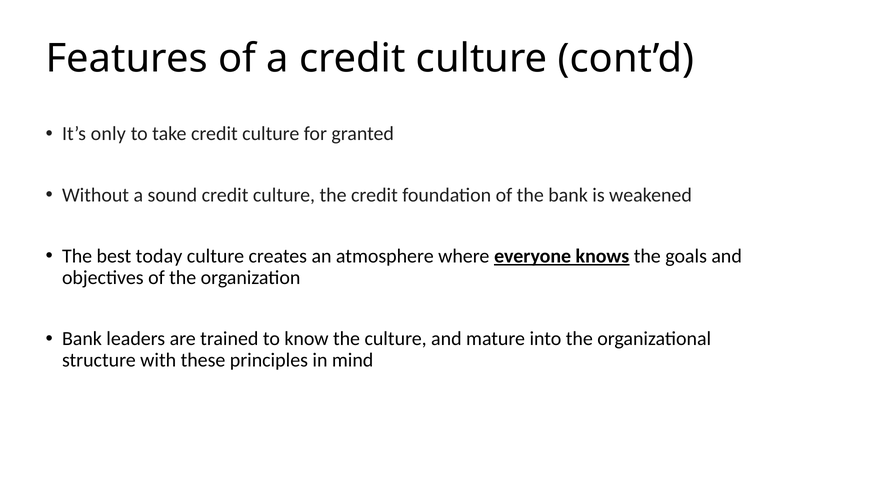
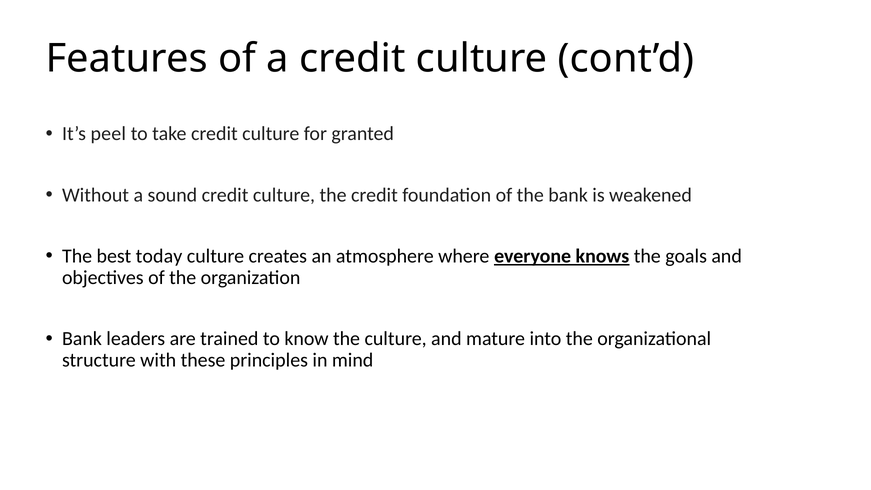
only: only -> peel (108, 134)
